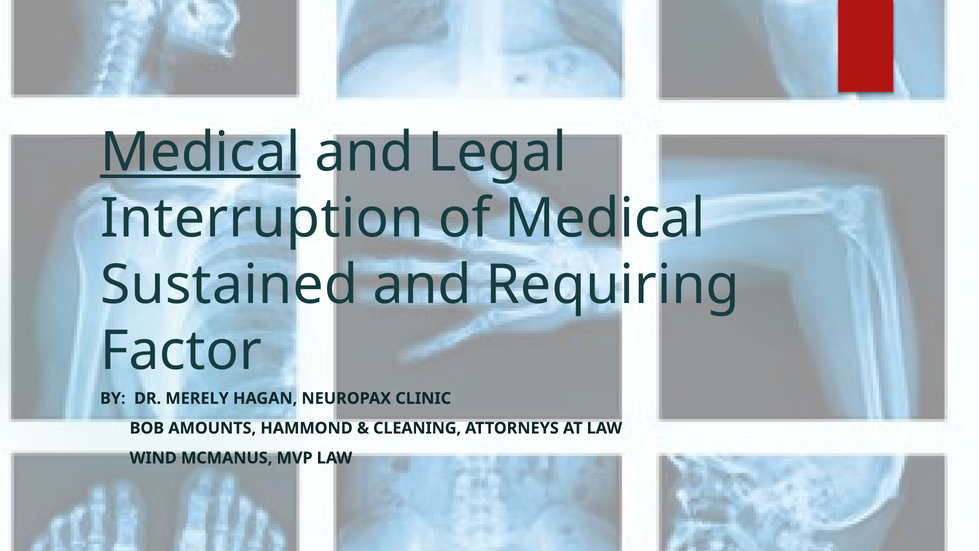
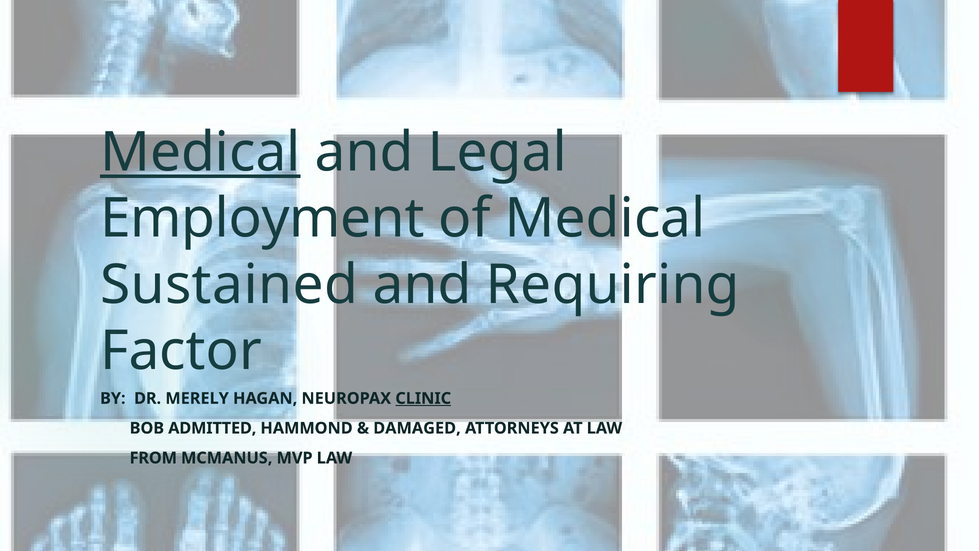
Interruption: Interruption -> Employment (262, 219)
CLINIC underline: none -> present (423, 398)
AMOUNTS: AMOUNTS -> ADMITTED (212, 428)
CLEANING: CLEANING -> DAMAGED (417, 428)
WIND: WIND -> FROM (153, 458)
